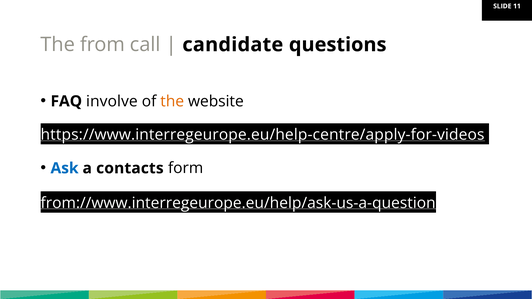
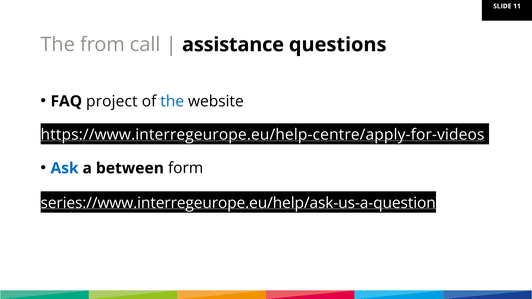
candidate: candidate -> assistance (233, 45)
involve: involve -> project (112, 101)
the colour: orange -> blue (172, 101)
contacts: contacts -> between (130, 168)
from://www.interregeurope.eu/help/ask-us-a-question: from://www.interregeurope.eu/help/ask-us-a-question -> series://www.interregeurope.eu/help/ask-us-a-question (238, 203)
